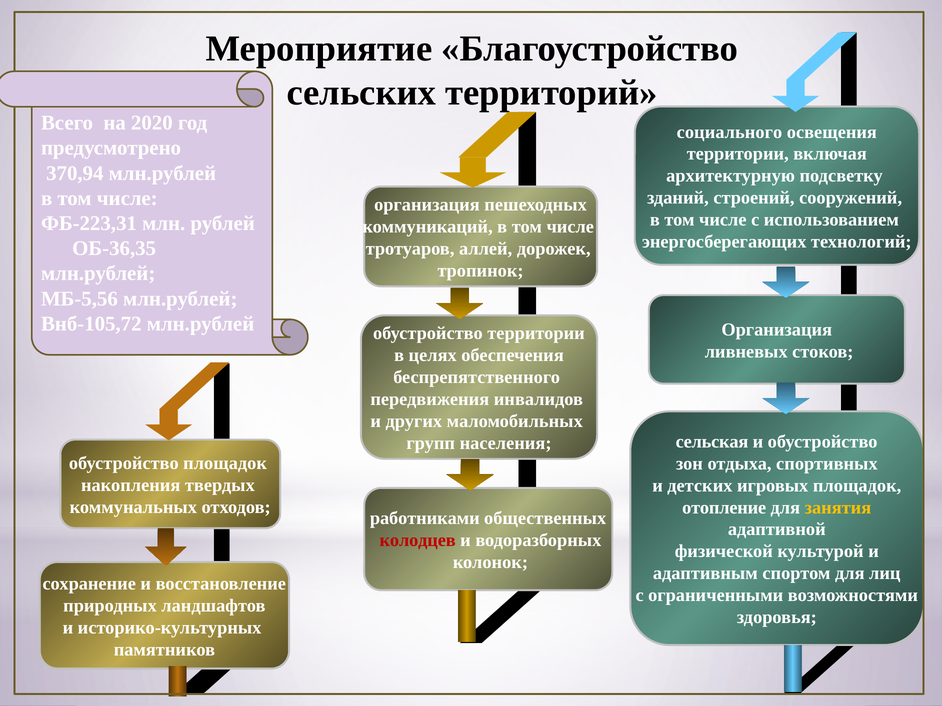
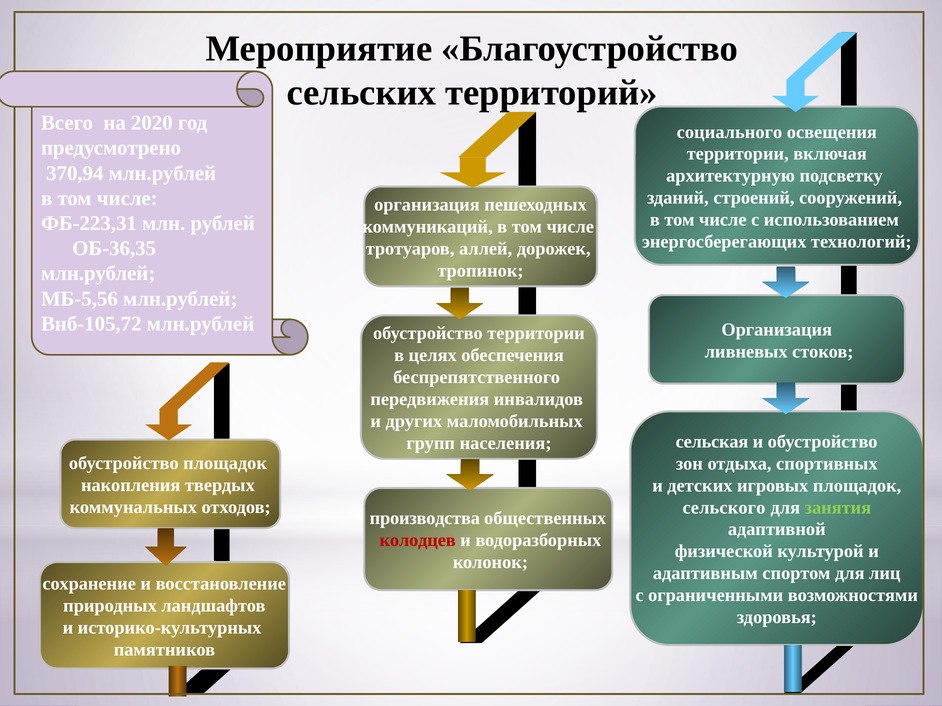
отопление: отопление -> сельского (724, 508)
занятия colour: yellow -> light green (838, 508)
работниками: работниками -> производства (425, 519)
